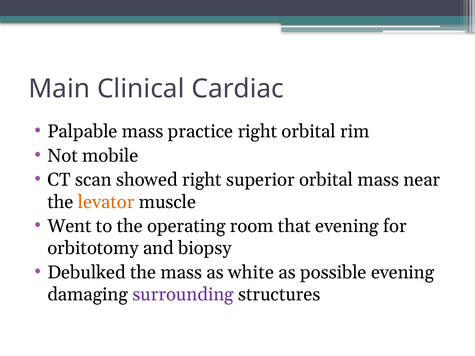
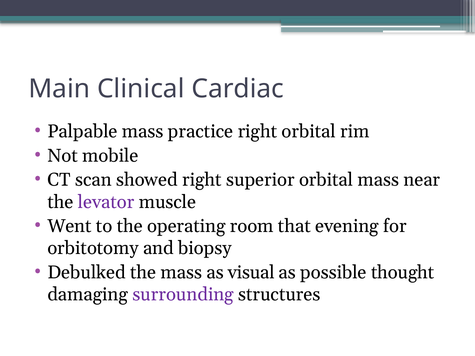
levator colour: orange -> purple (106, 202)
white: white -> visual (251, 273)
possible evening: evening -> thought (403, 273)
